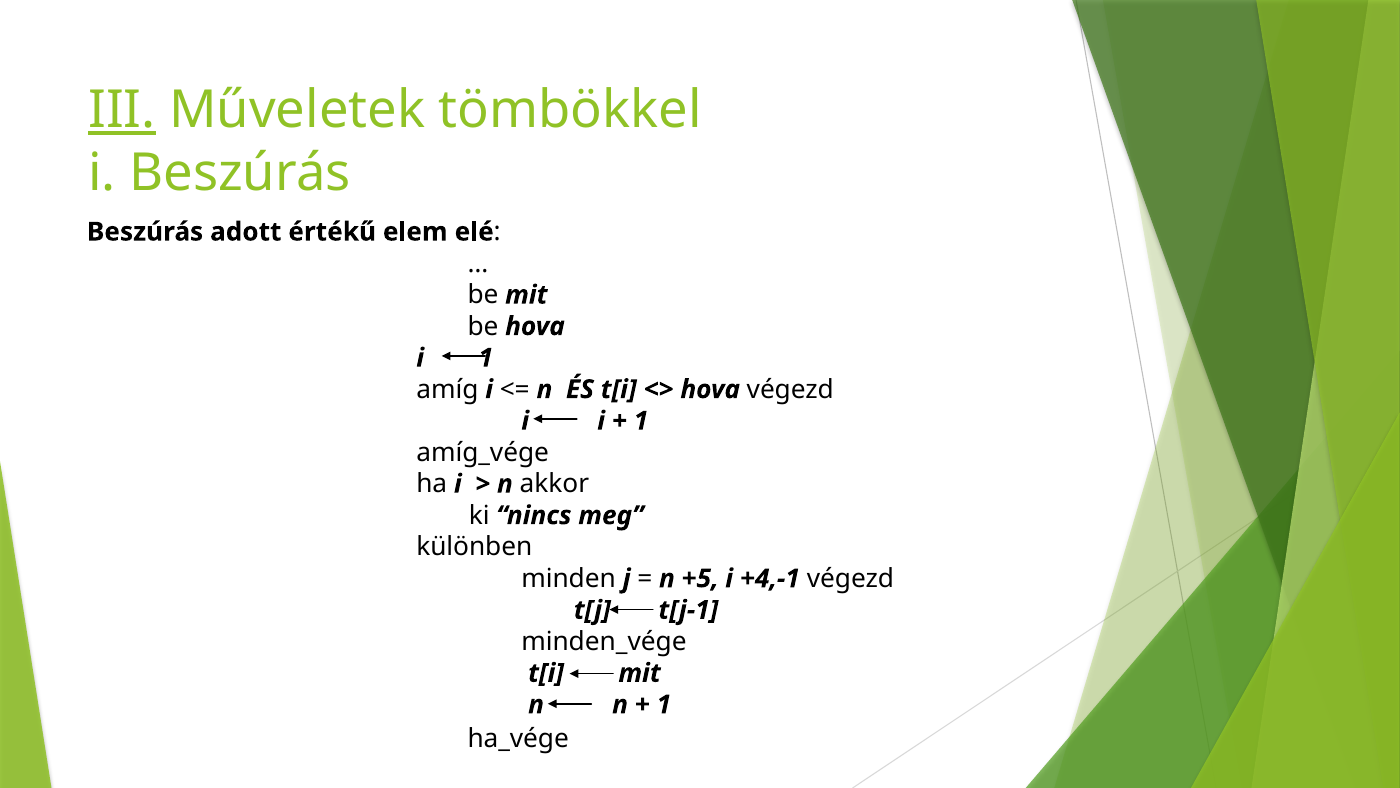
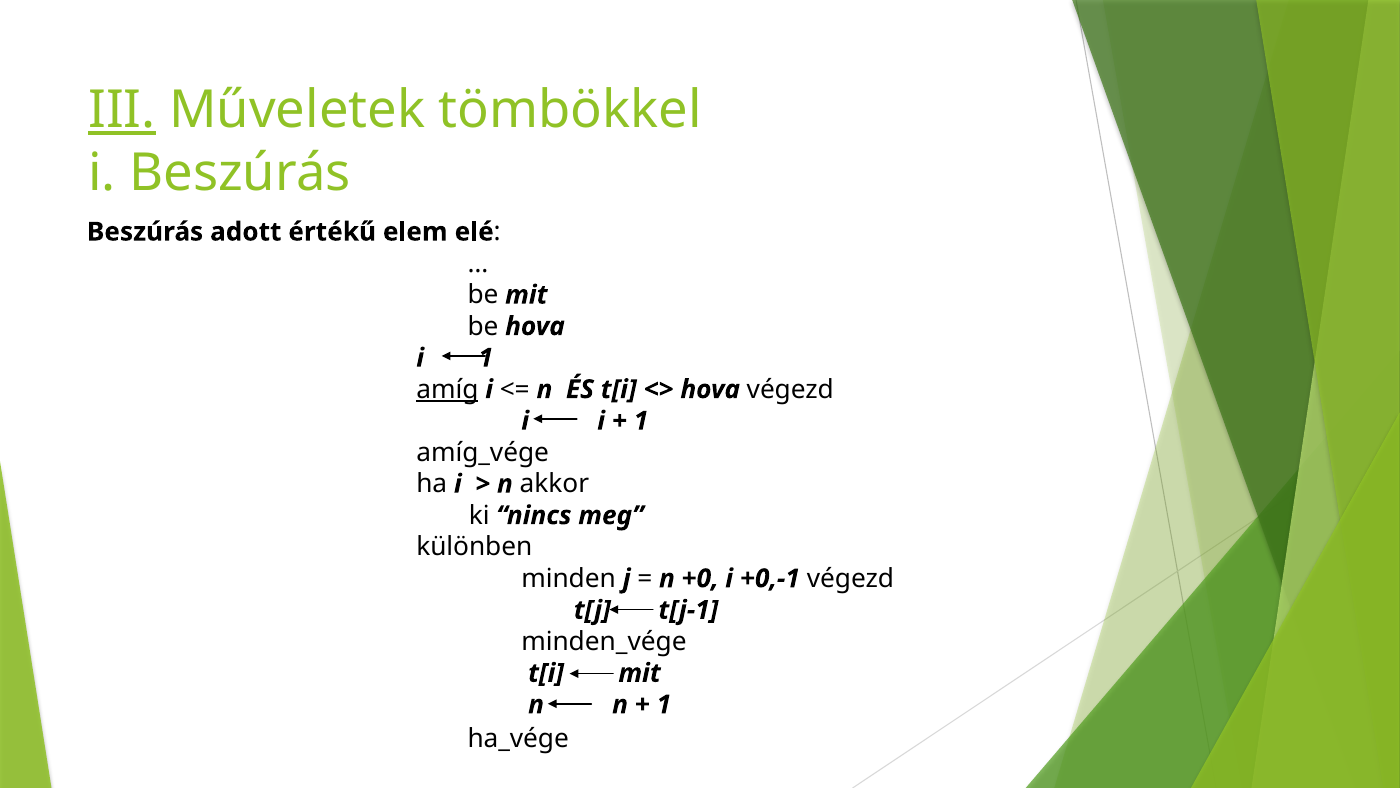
amíg underline: none -> present (447, 389)
+5: +5 -> +0 (700, 578)
+4,-1: +4,-1 -> +0,-1 (770, 578)
